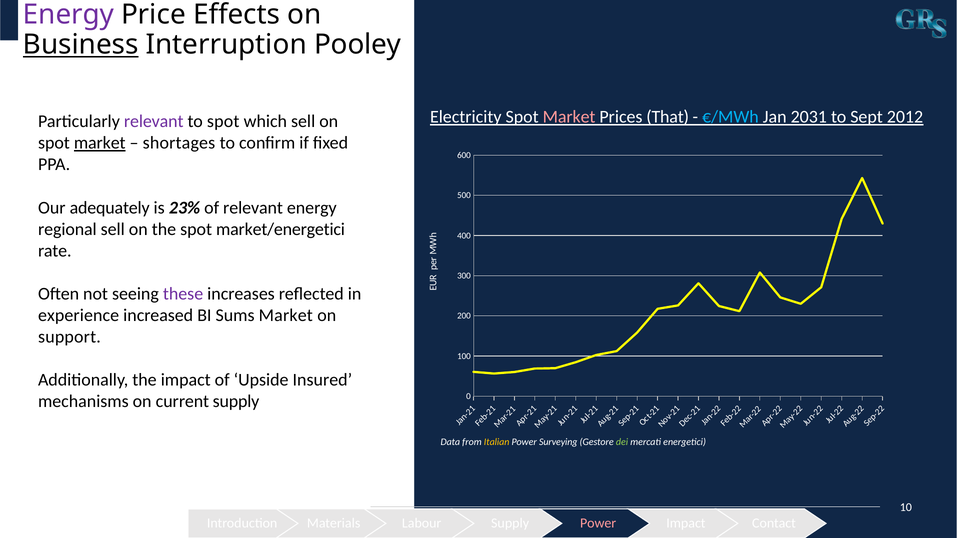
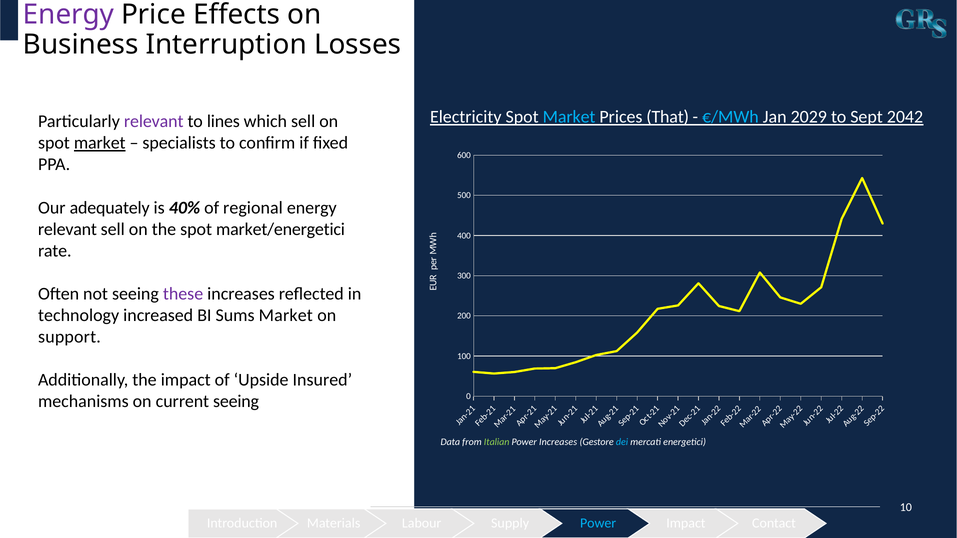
Business underline: present -> none (81, 45)
Pooley: Pooley -> Losses (358, 45)
Market colour: pink -> light blue (569, 117)
2031: 2031 -> 2029 (809, 117)
2012: 2012 -> 2042 (905, 117)
to spot: spot -> lines (223, 122)
shortages: shortages -> specialists (179, 143)
23%: 23% -> 40% (185, 208)
of relevant: relevant -> regional (253, 208)
regional: regional -> relevant (67, 229)
experience: experience -> technology (79, 315)
current supply: supply -> seeing (236, 402)
Italian colour: yellow -> light green (497, 442)
Power Surveying: Surveying -> Increases (558, 442)
dei colour: light green -> light blue (622, 442)
Power colour: pink -> light blue (598, 524)
